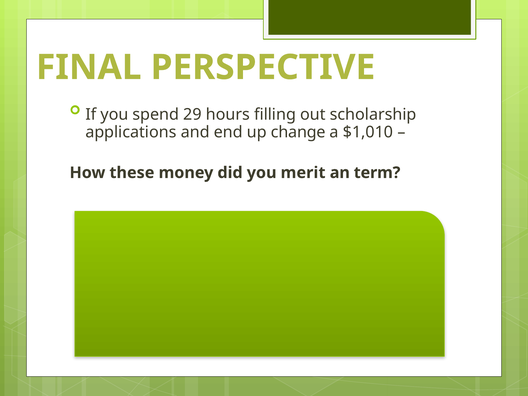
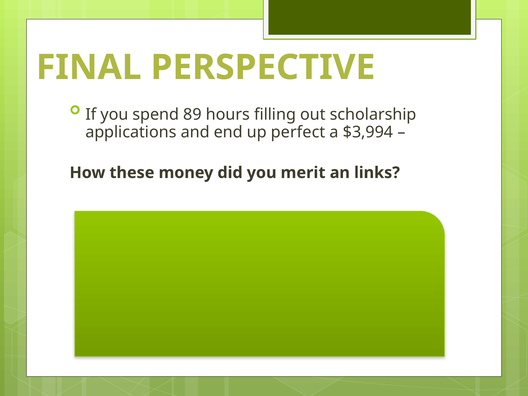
29: 29 -> 89 (192, 115)
change: change -> perfect (298, 132)
$1,010: $1,010 -> $3,994 (368, 132)
term: term -> links (377, 173)
